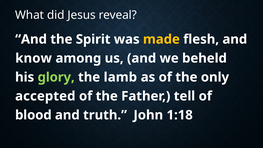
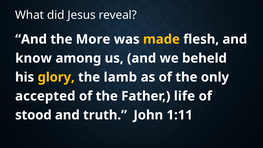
Spirit: Spirit -> More (93, 39)
glory colour: light green -> yellow (56, 77)
tell: tell -> life (184, 96)
blood: blood -> stood (33, 115)
1:18: 1:18 -> 1:11 (180, 115)
